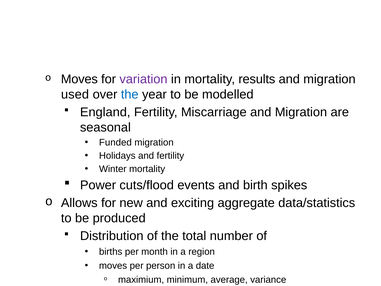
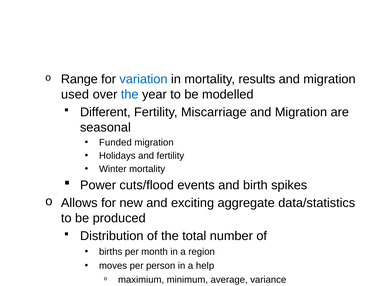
Moves: Moves -> Range (79, 79)
variation colour: purple -> blue (143, 79)
England: England -> Different (105, 112)
date: date -> help (205, 265)
